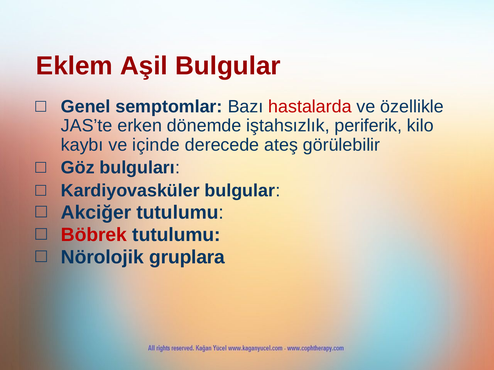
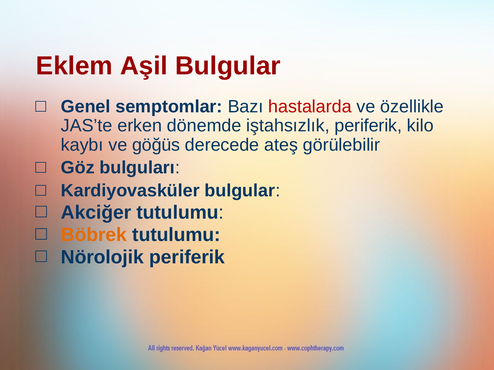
içinde: içinde -> göğüs (156, 145)
Böbrek colour: red -> orange (94, 235)
Nörolojik gruplara: gruplara -> periferik (187, 257)
